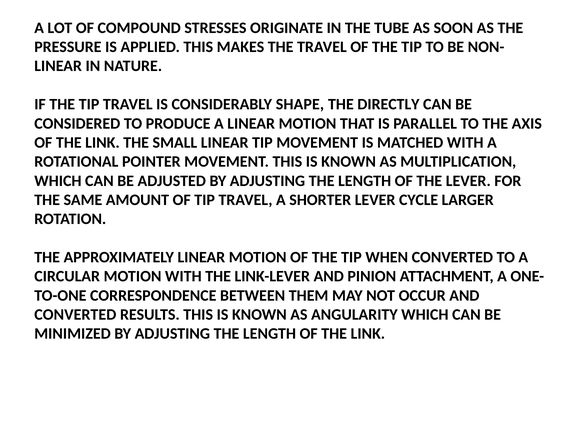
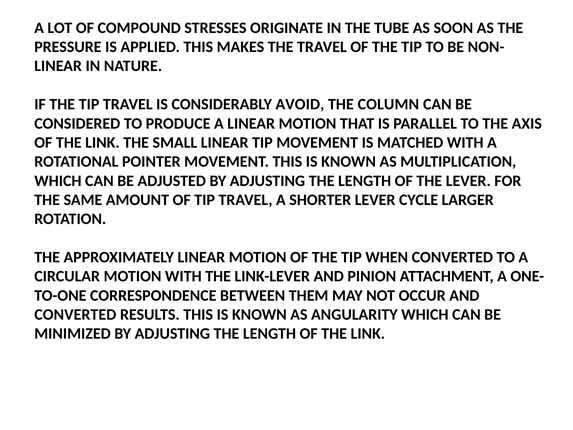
SHAPE: SHAPE -> AVOID (300, 104)
DIRECTLY: DIRECTLY -> COLUMN (388, 104)
